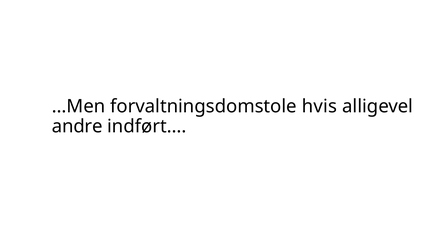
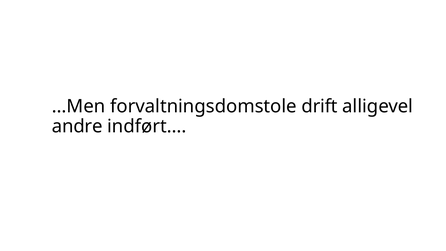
hvis: hvis -> drift (320, 106)
